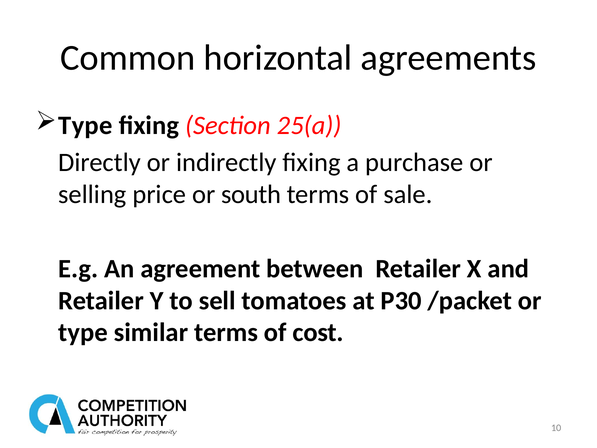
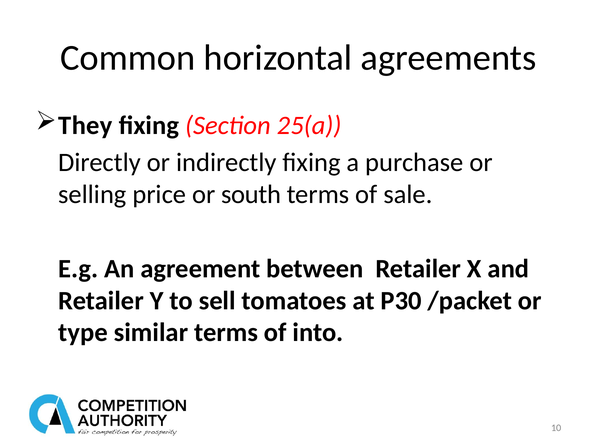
Type: Type -> They (85, 125)
cost: cost -> into (318, 332)
